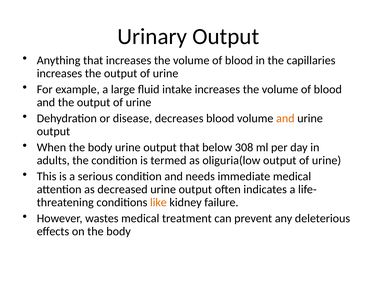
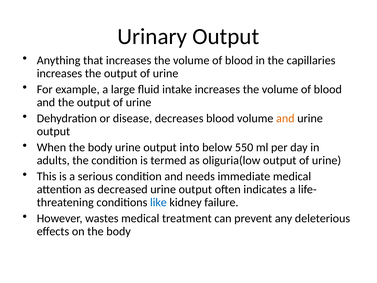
output that: that -> into (189, 147)
308: 308 -> 550 (244, 147)
like colour: orange -> blue (158, 202)
